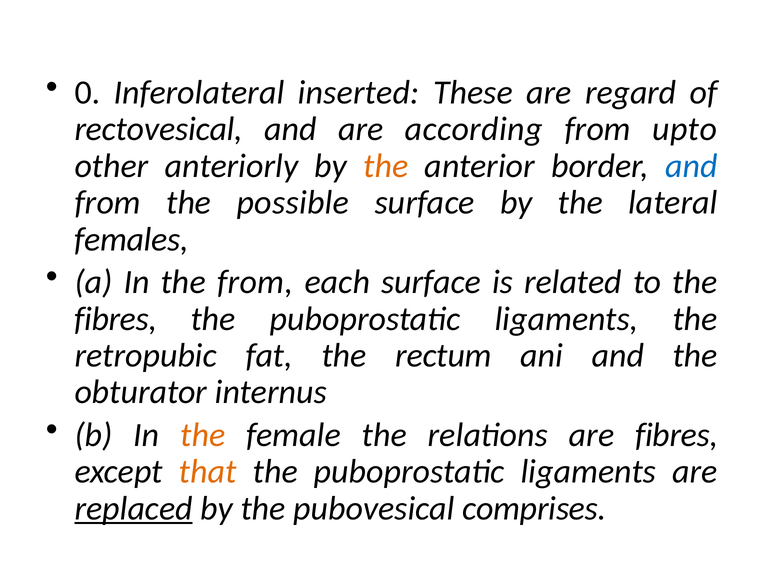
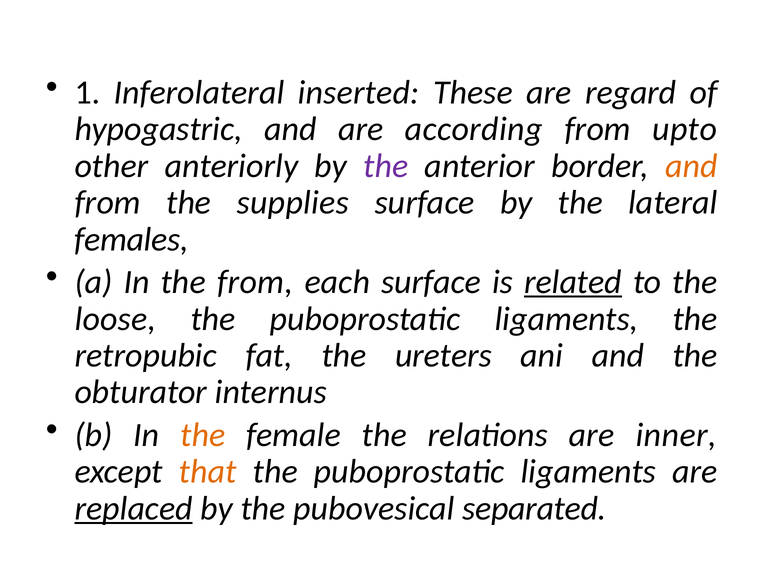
0: 0 -> 1 (87, 93)
rectovesical: rectovesical -> hypogastric (159, 129)
the colour: orange -> purple (386, 166)
and colour: blue -> orange (691, 166)
possible: possible -> supplies (293, 203)
related underline: none -> present (573, 282)
fibres: fibres -> loose (115, 319)
rectum: rectum -> ureters (443, 356)
are fibres: fibres -> inner (676, 435)
comprises: comprises -> separated (534, 508)
